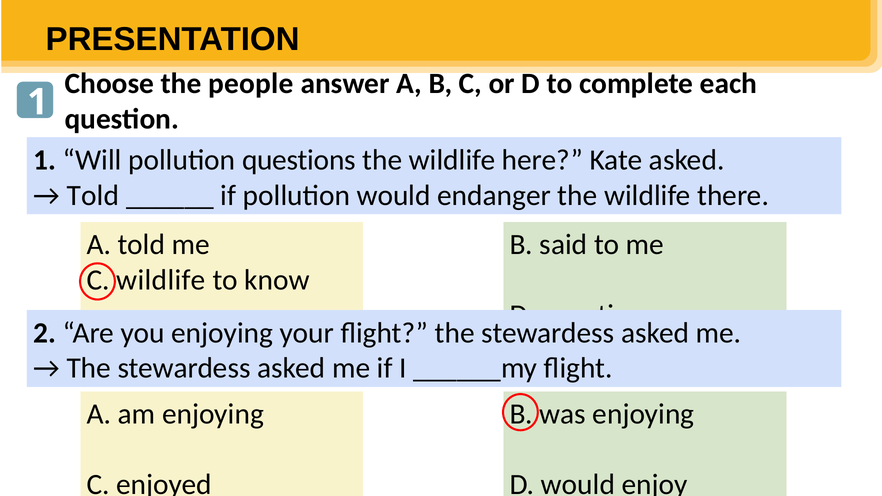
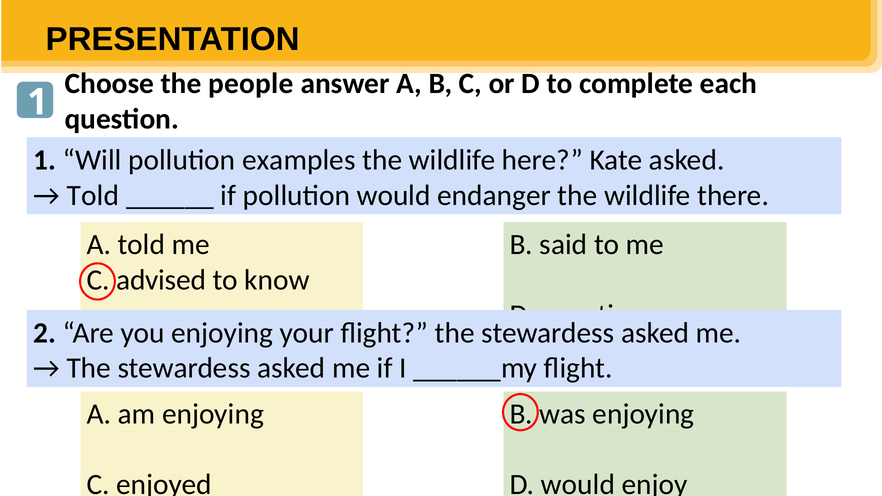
pollution questions: questions -> examples (299, 160)
C wildlife: wildlife -> advised (161, 280)
